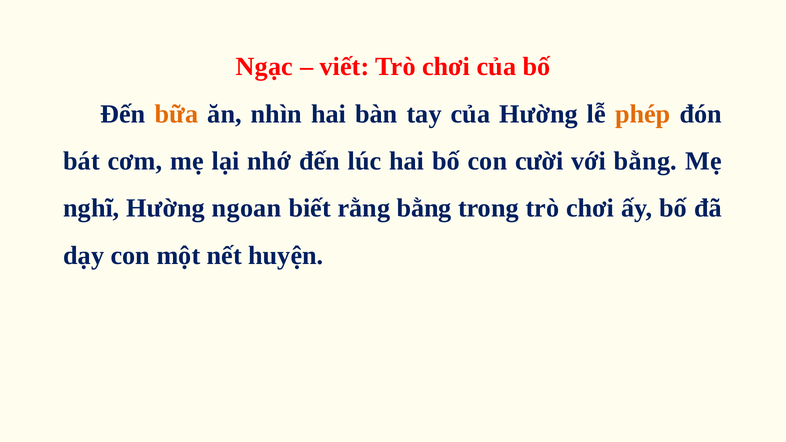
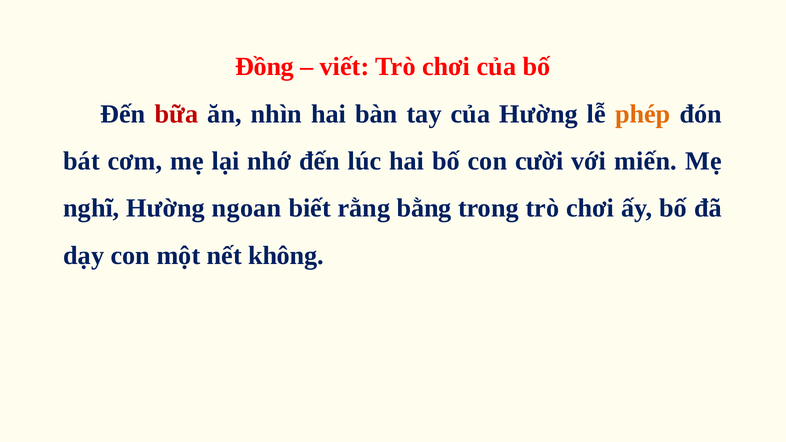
Ngạc: Ngạc -> Đồng (265, 67)
bữa colour: orange -> red (176, 114)
với bằng: bằng -> miến (645, 161)
huyện: huyện -> không (286, 255)
